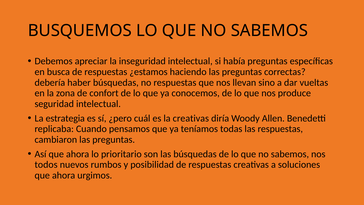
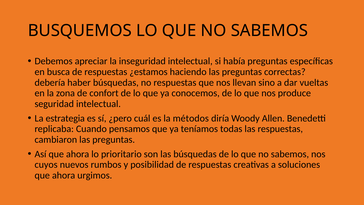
la creativas: creativas -> métodos (191, 118)
todos: todos -> cuyos (46, 164)
